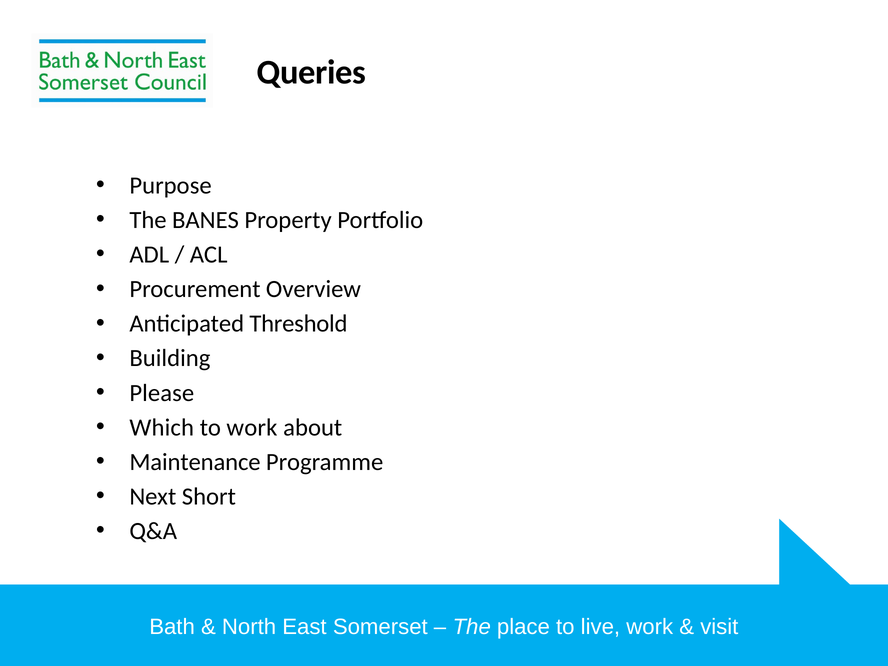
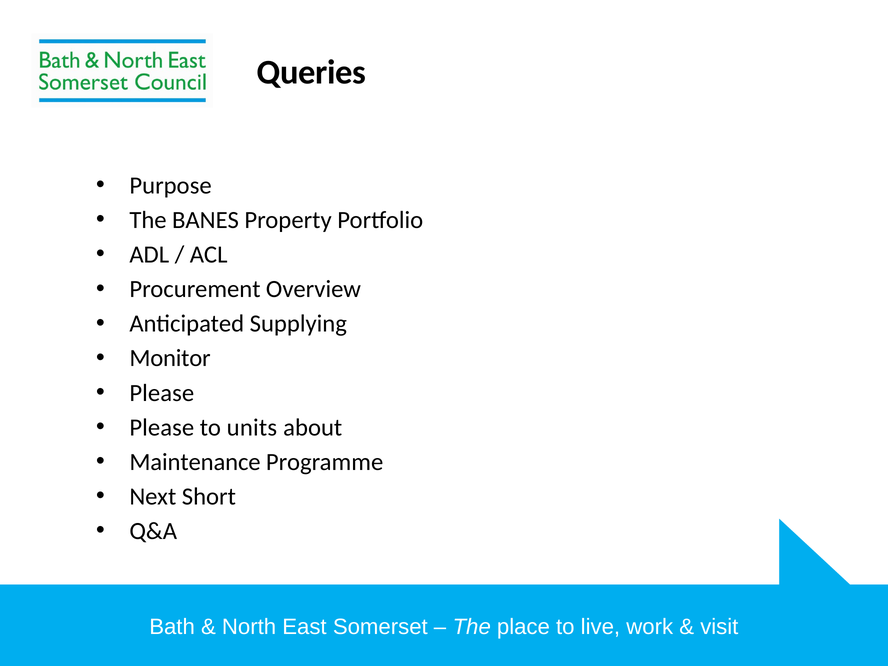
Threshold: Threshold -> Supplying (298, 324)
Building: Building -> Monitor (170, 358)
Which: Which -> Please (162, 427)
to work: work -> units (252, 427)
